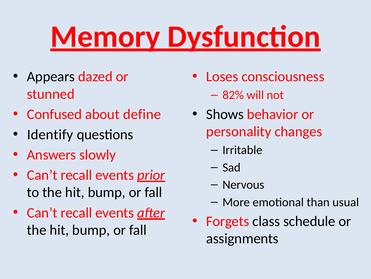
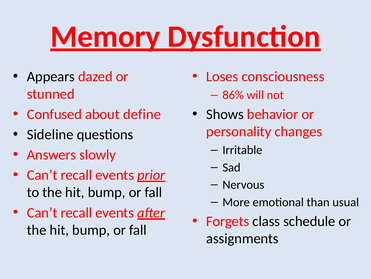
82%: 82% -> 86% (233, 95)
Identify: Identify -> Sideline (50, 134)
